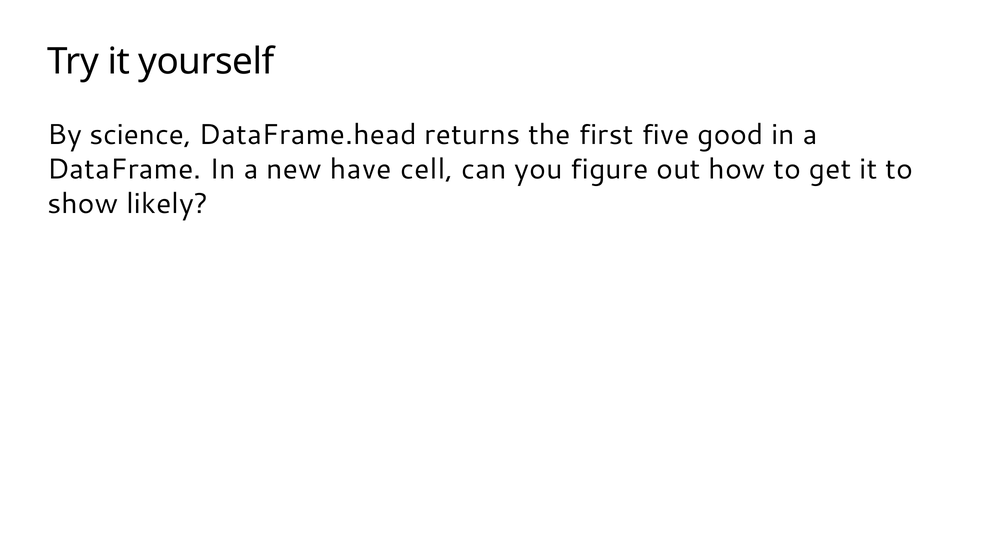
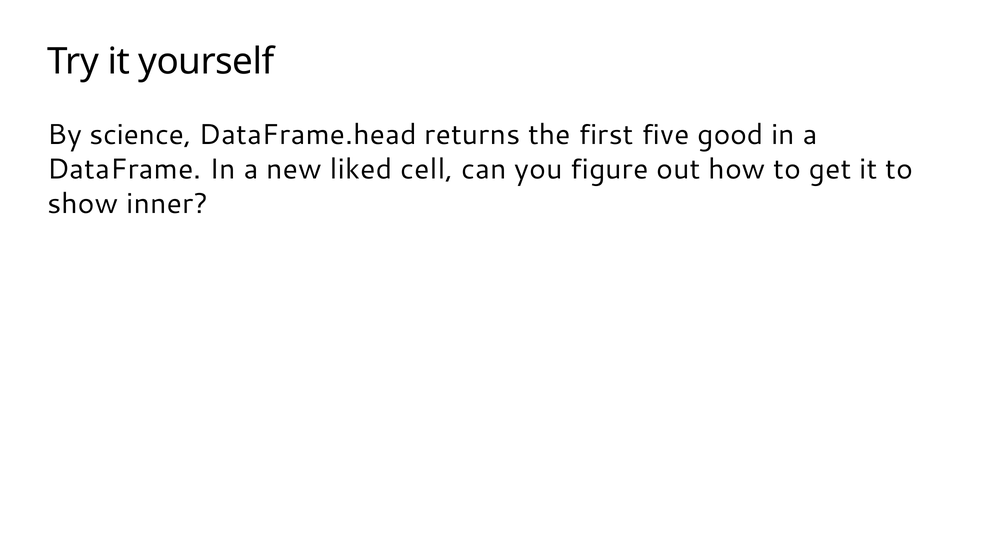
have: have -> liked (361, 169)
likely: likely -> inner (167, 204)
